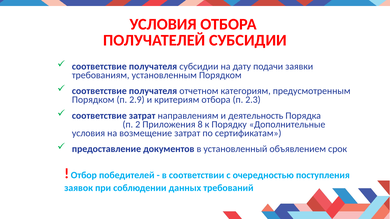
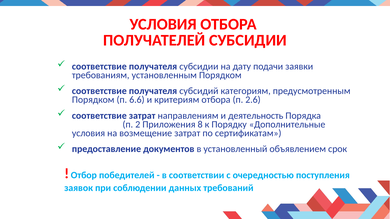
отчетном: отчетном -> субсидий (199, 91)
2.9: 2.9 -> 6.6 (137, 100)
2.3: 2.3 -> 2.6 (253, 100)
